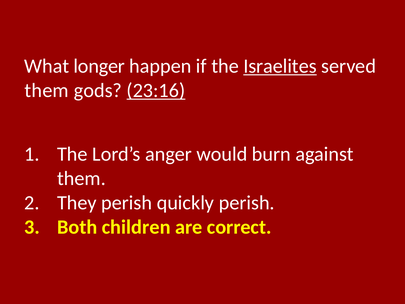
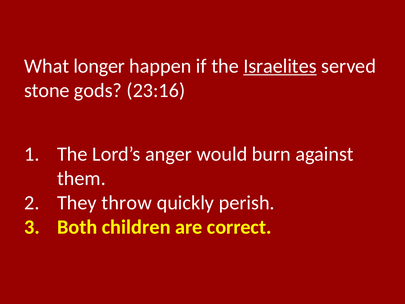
them: them -> stone (47, 90)
23:16 underline: present -> none (156, 90)
They perish: perish -> throw (127, 203)
